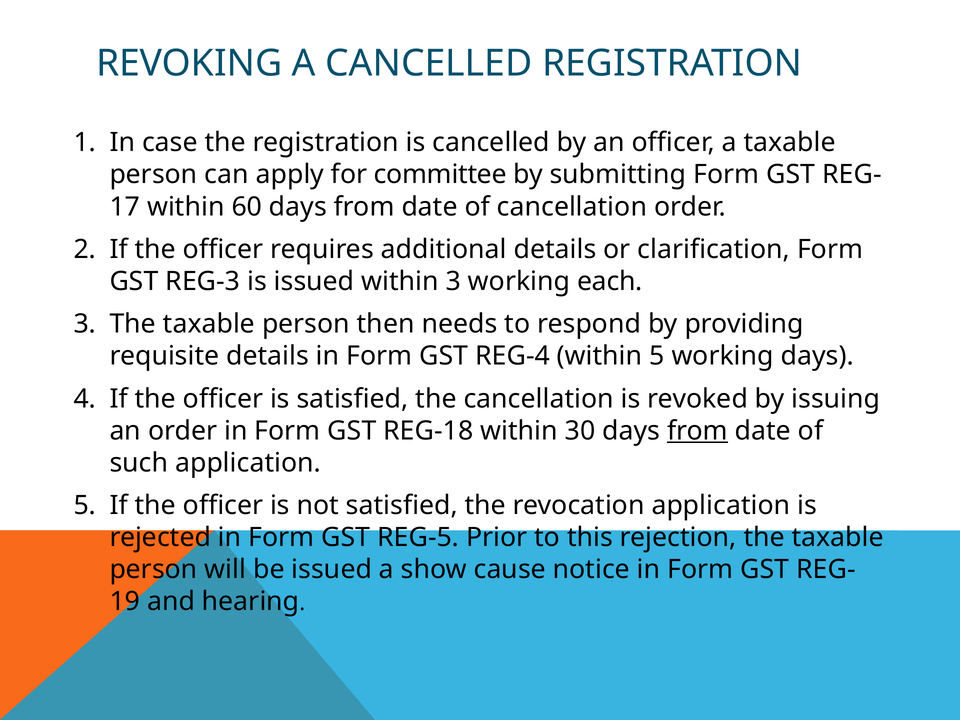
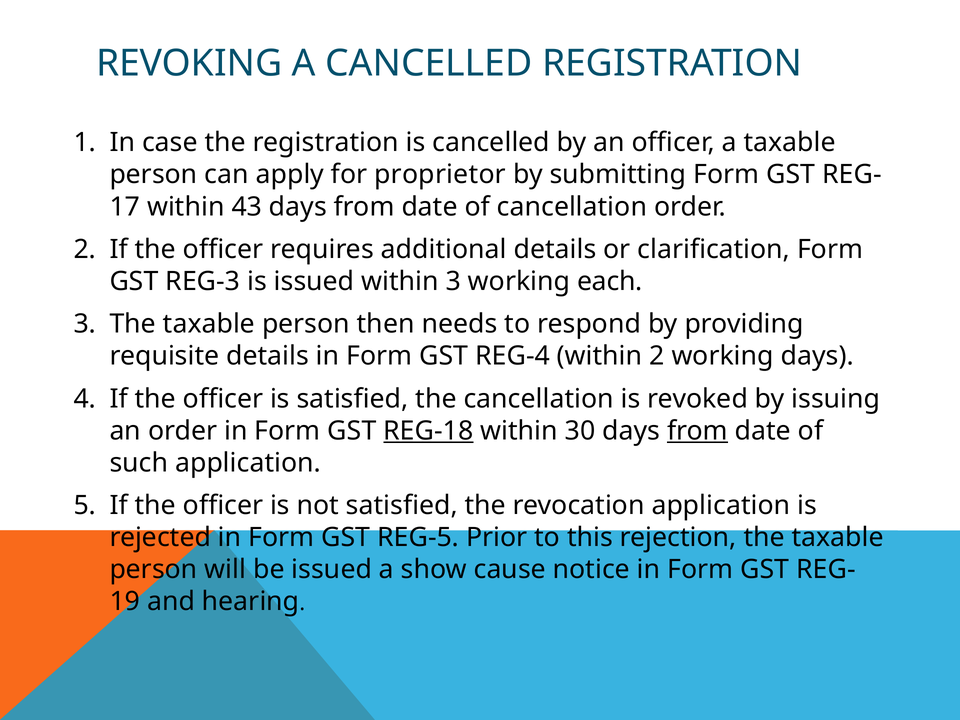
committee: committee -> proprietor (440, 175)
60: 60 -> 43 (247, 207)
within 5: 5 -> 2 (657, 356)
REG-18 underline: none -> present (428, 431)
